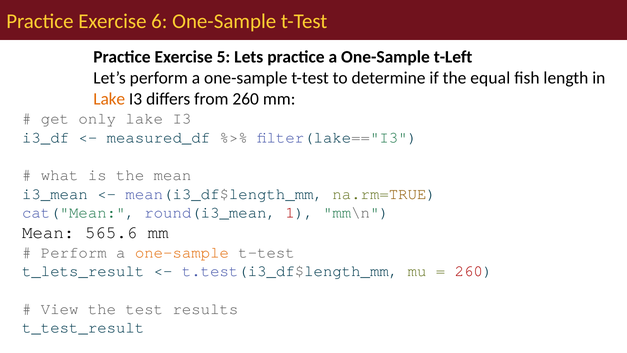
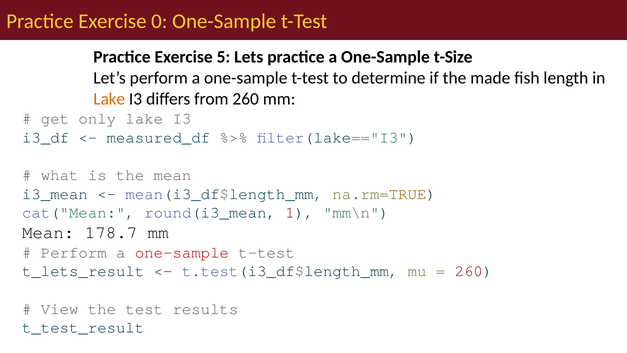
6: 6 -> 0 (159, 21)
t-Left: t-Left -> t-Size (453, 57)
the equal: equal -> made (490, 78)
565.6: 565.6 -> 178.7 (111, 233)
one-sample colour: orange -> red (182, 252)
